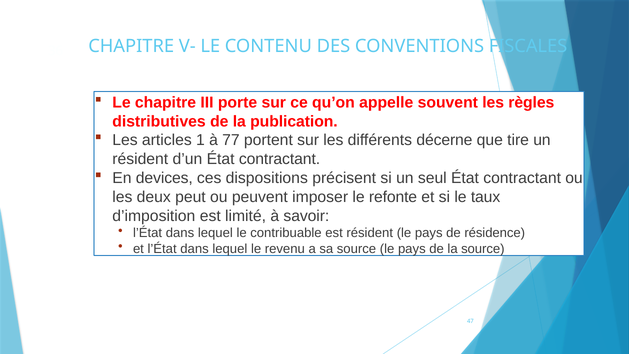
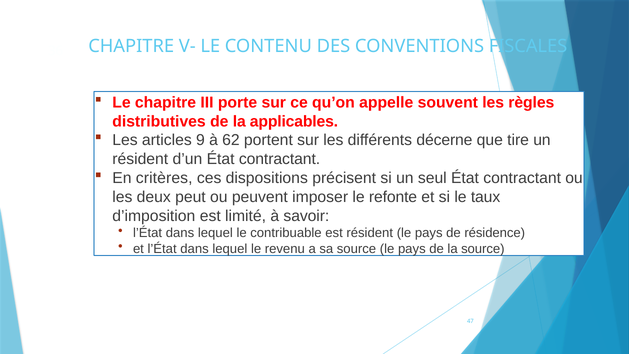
publication: publication -> applicables (294, 121)
1: 1 -> 9 (200, 140)
77: 77 -> 62 (231, 140)
devices: devices -> critères (164, 178)
